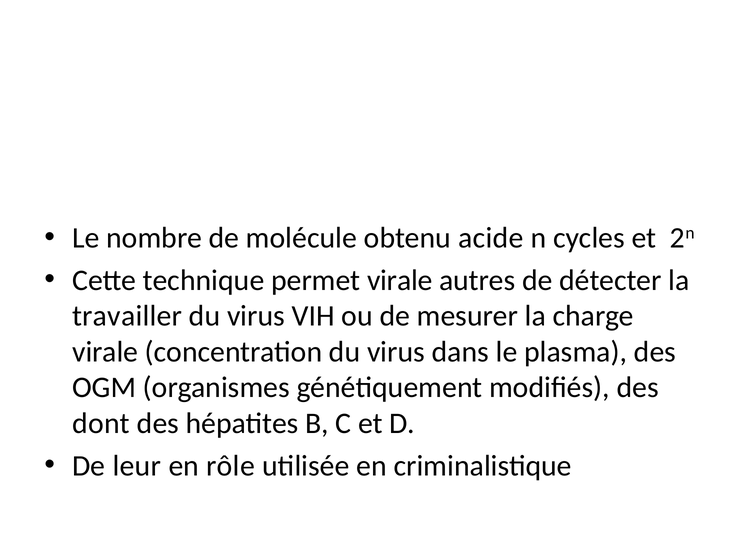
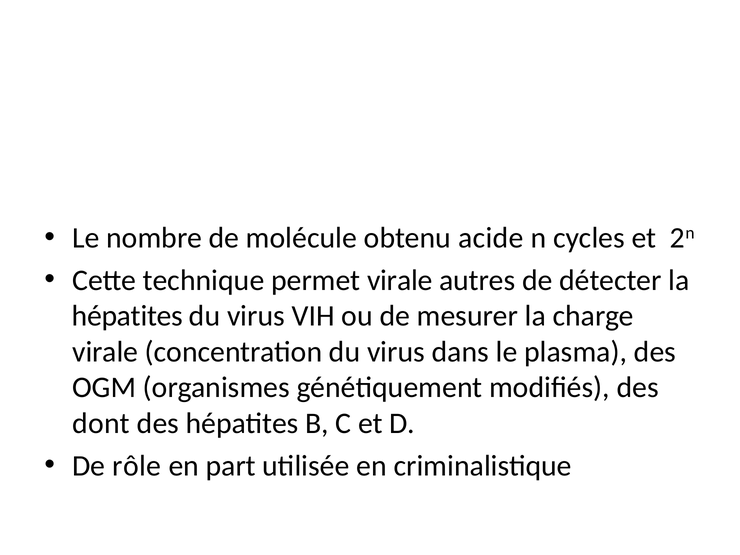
travailler: travailler -> hépatites (127, 316)
leur: leur -> rôle (137, 466)
rôle: rôle -> part (231, 466)
